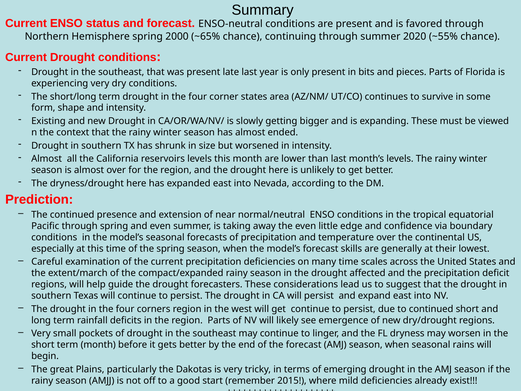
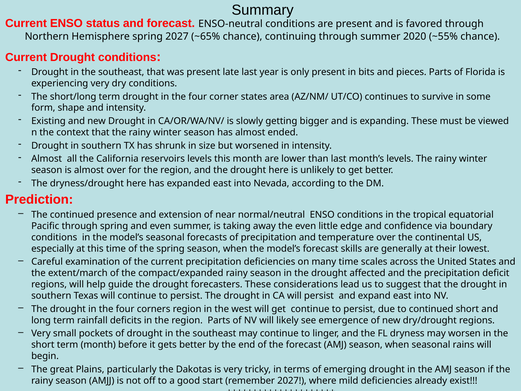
spring 2000: 2000 -> 2027 (177, 36)
remember 2015: 2015 -> 2027 (292, 380)
